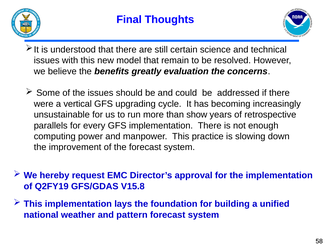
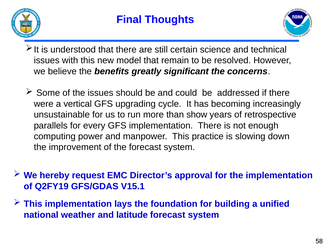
evaluation: evaluation -> significant (186, 71)
V15.8: V15.8 -> V15.1 (133, 187)
pattern: pattern -> latitude (132, 215)
